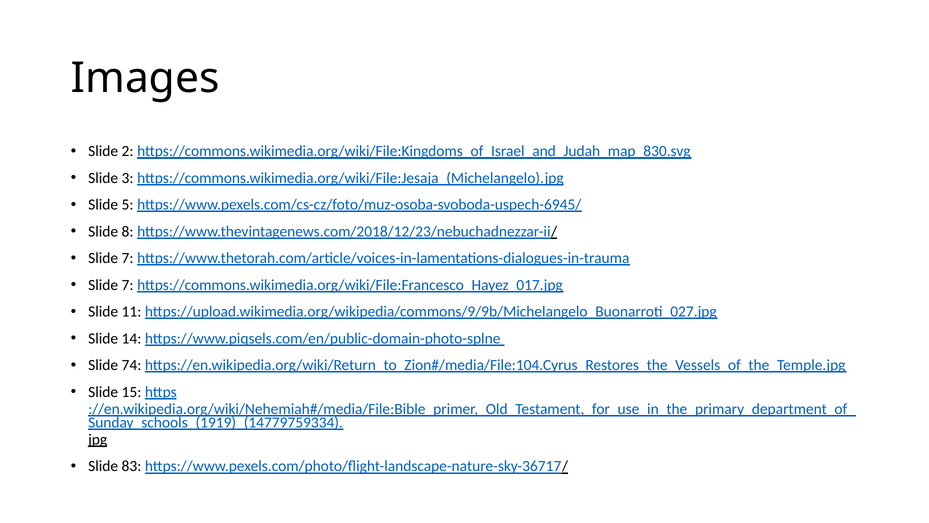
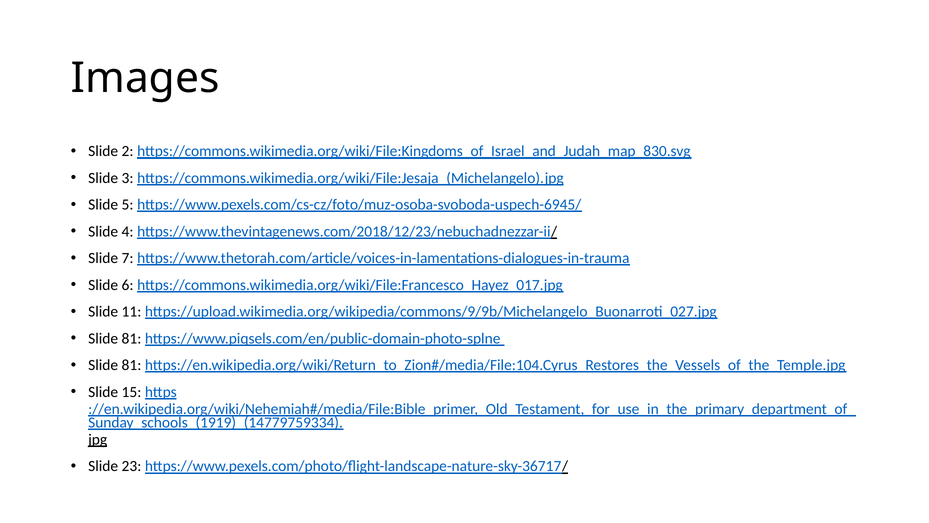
8: 8 -> 4 (128, 231)
7: 7 -> 6 (128, 285)
14: 14 -> 81 (132, 338)
74: 74 -> 81 (132, 365)
83: 83 -> 23 (132, 466)
